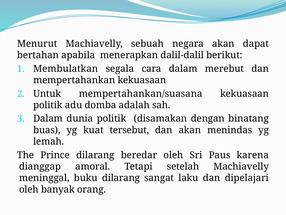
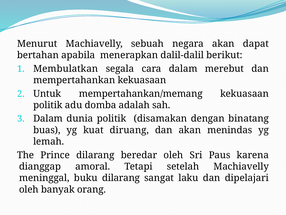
mempertahankan/suasana: mempertahankan/suasana -> mempertahankan/memang (141, 93)
tersebut: tersebut -> diruang (129, 130)
